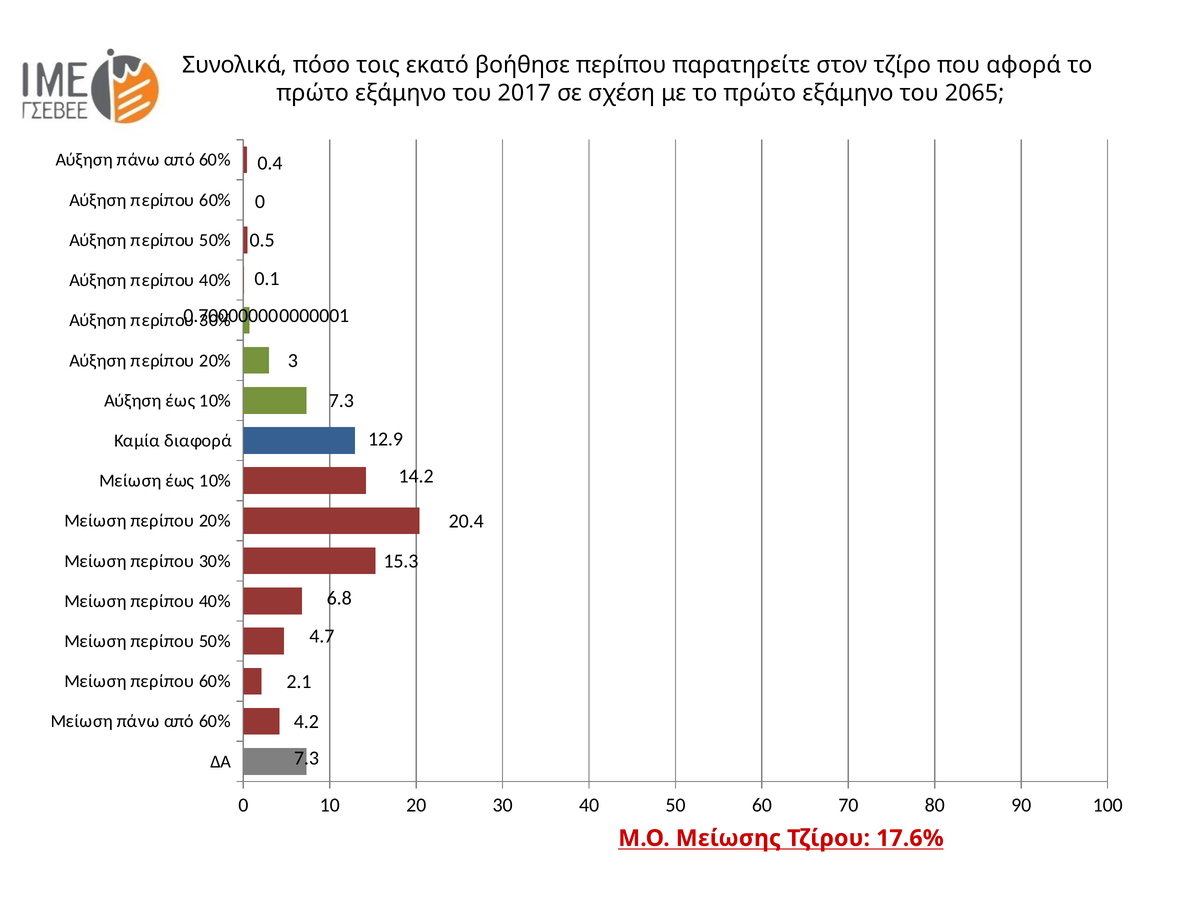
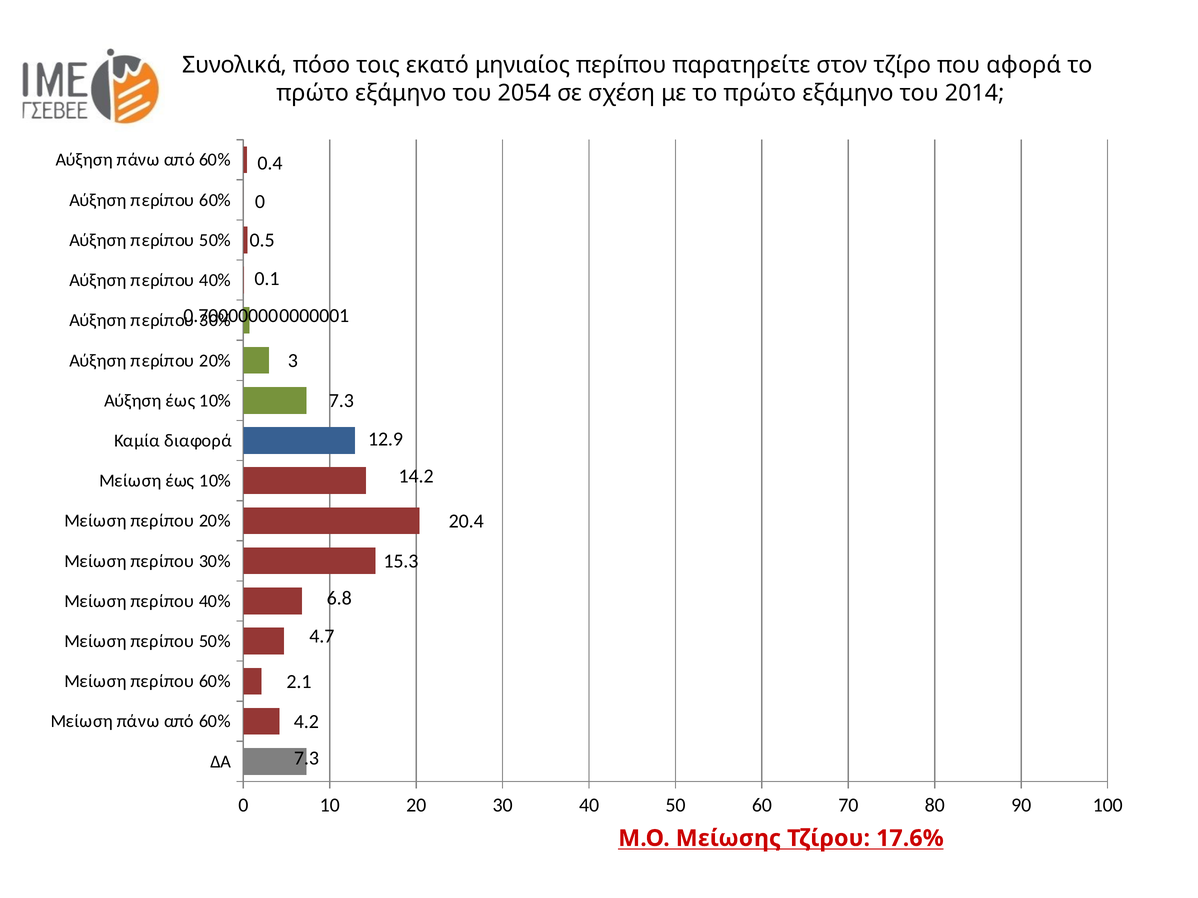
βοήθησε: βοήθησε -> μηνιαίος (522, 65)
2017: 2017 -> 2054 (524, 93)
2065: 2065 -> 2014 (975, 93)
